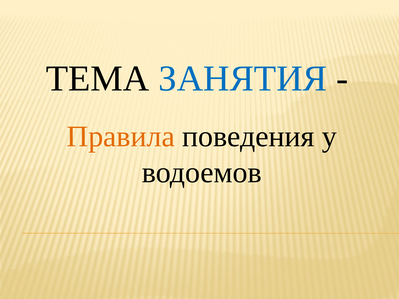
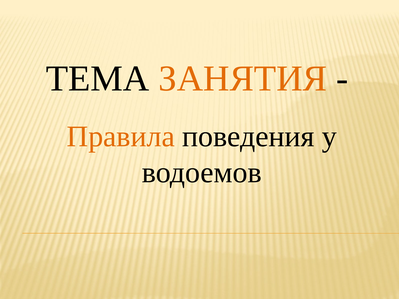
ЗАНЯТИЯ colour: blue -> orange (243, 79)
